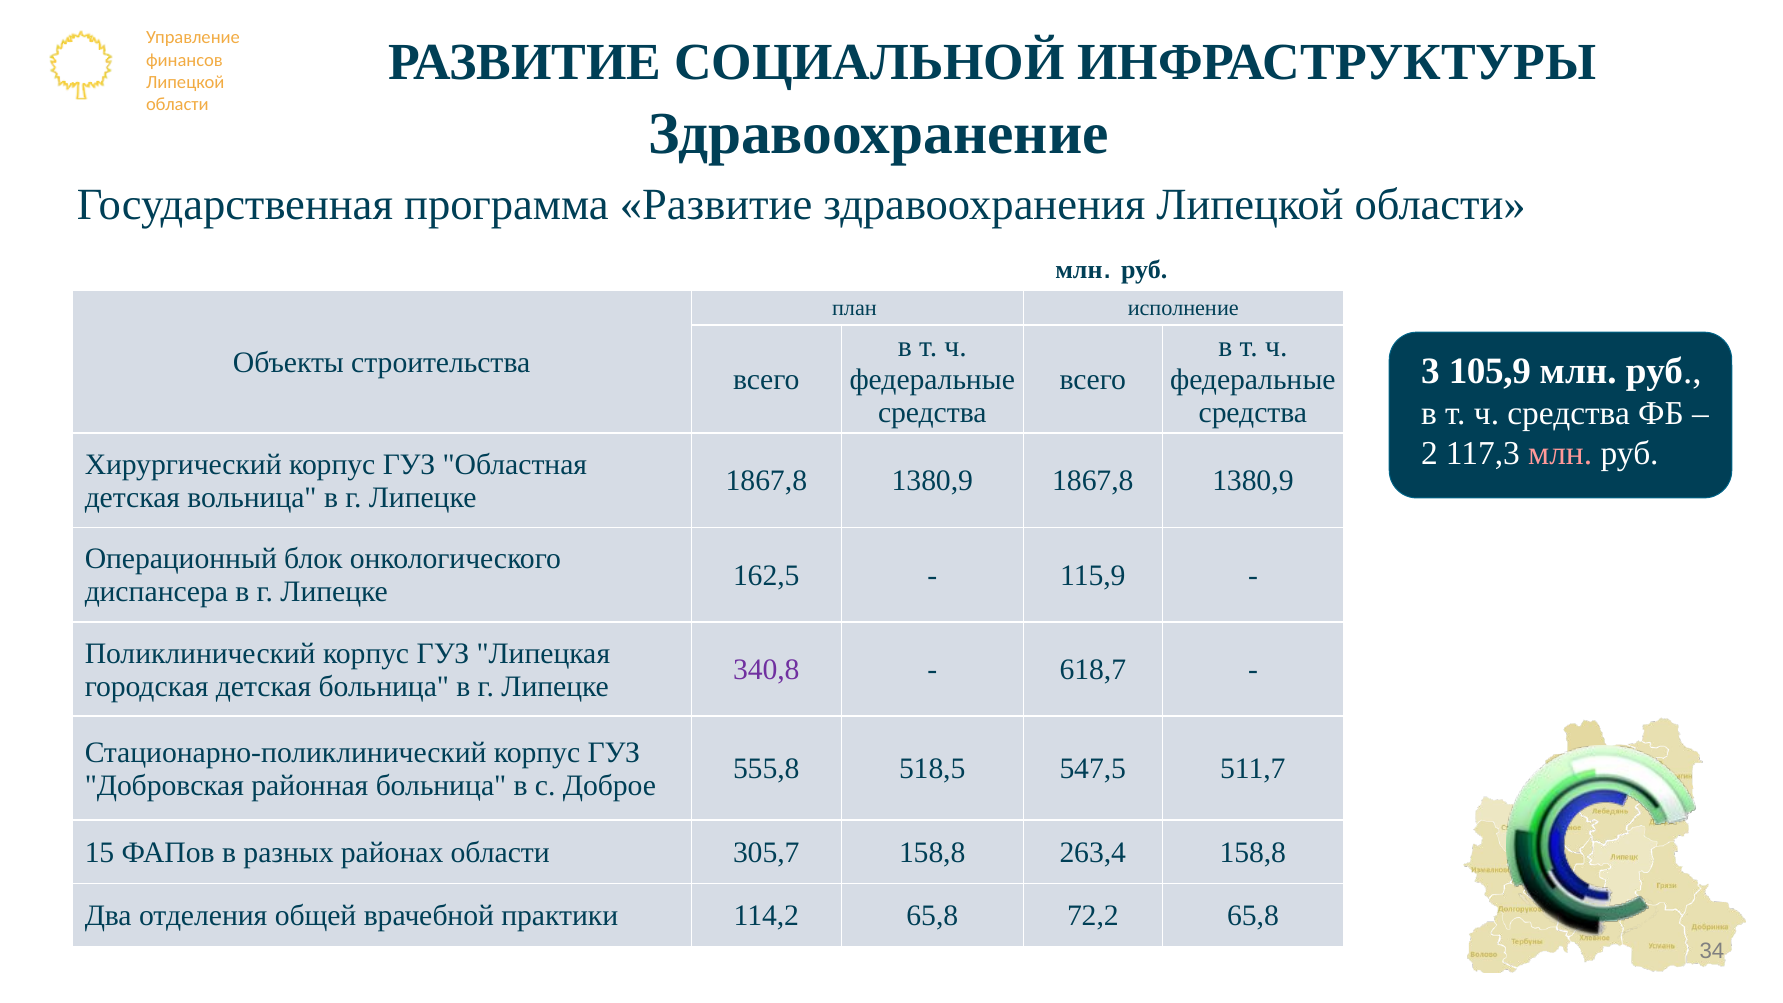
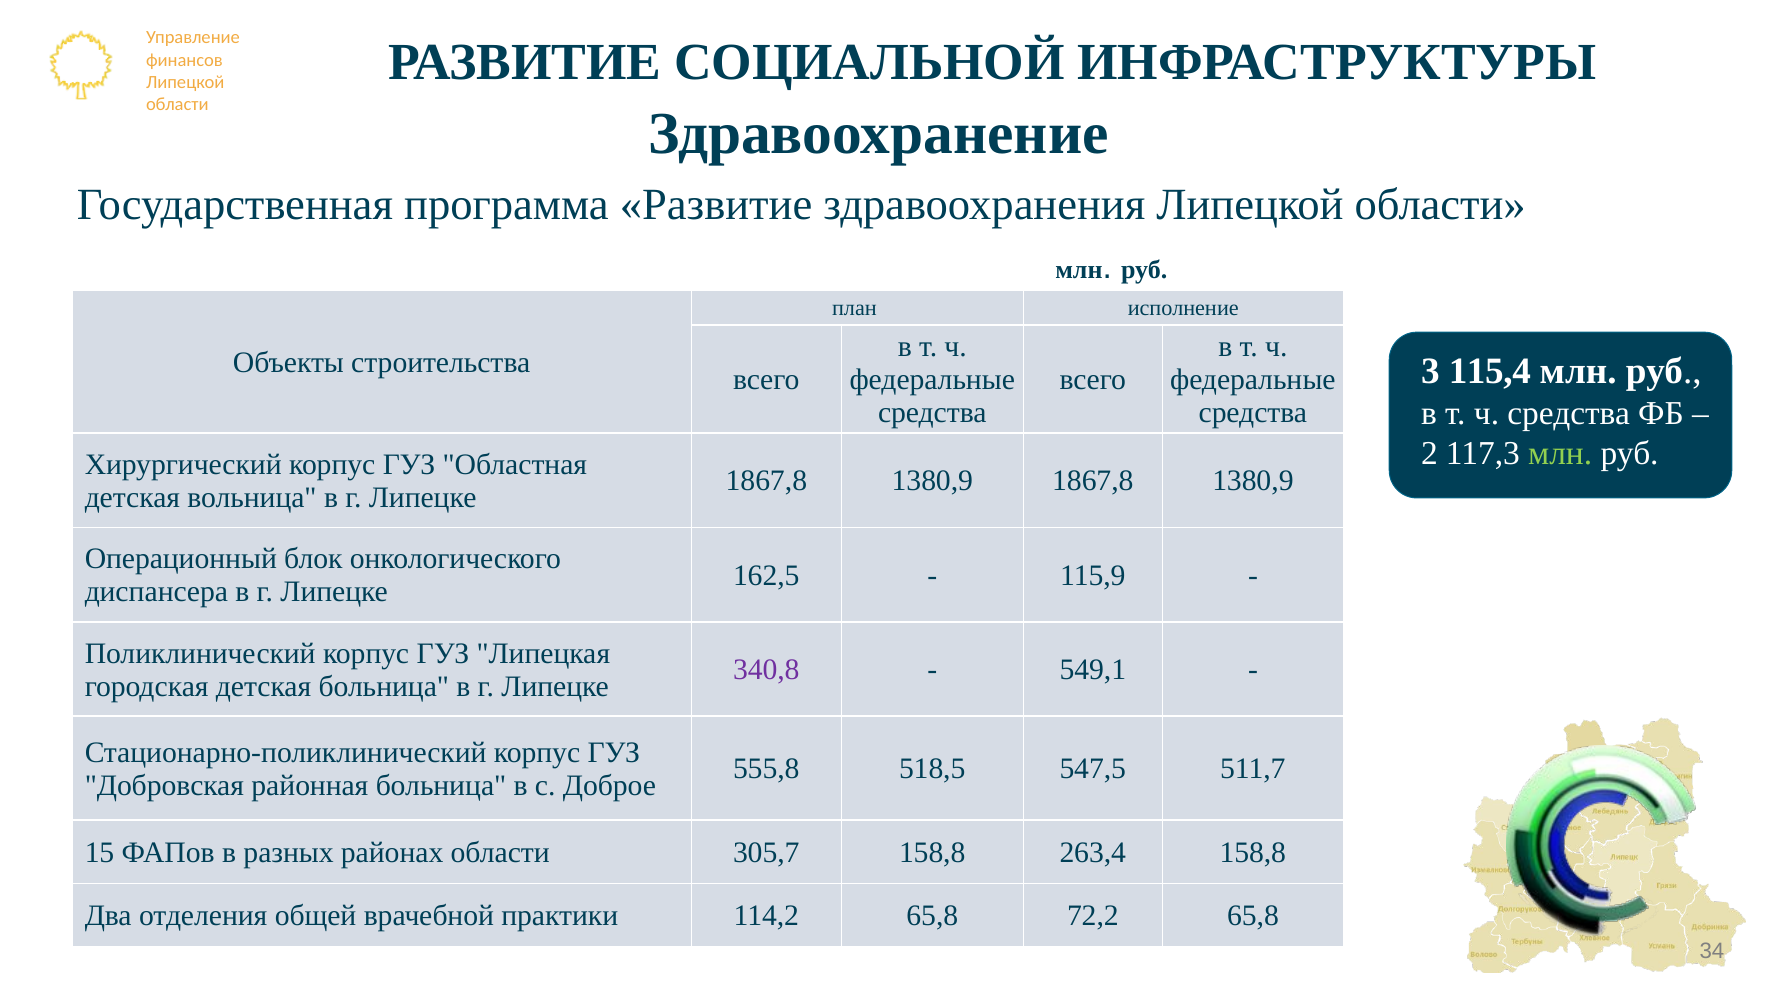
105,9: 105,9 -> 115,4 (1490, 371)
млн colour: pink -> light green (1560, 453)
618,7: 618,7 -> 549,1 (1093, 670)
